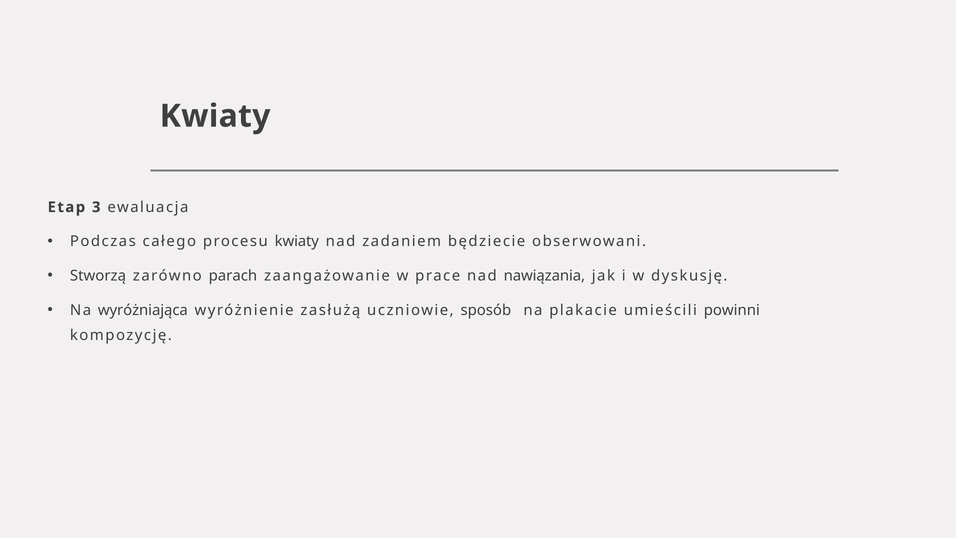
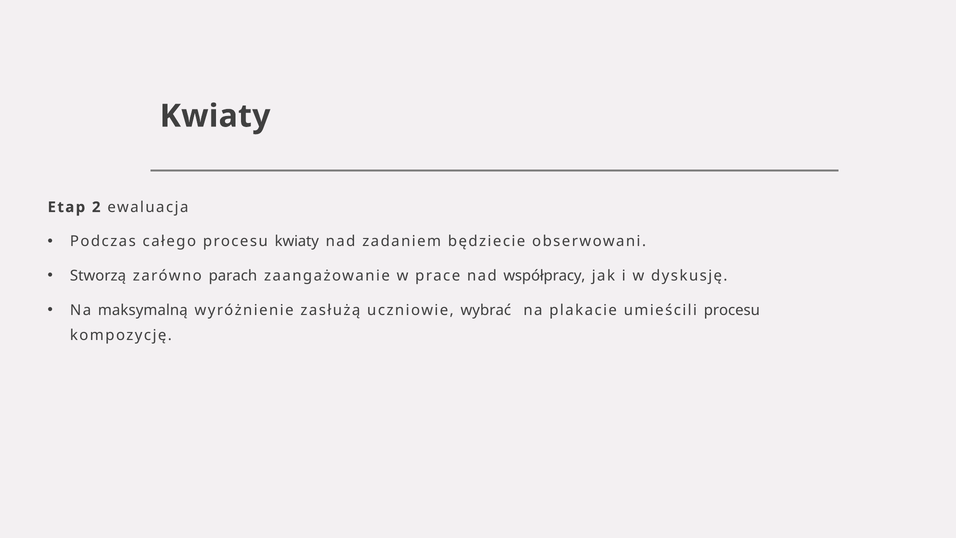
3: 3 -> 2 (96, 207)
nawiązania: nawiązania -> współpracy (544, 276)
wyróżniająca: wyróżniająca -> maksymalną (143, 310)
sposób: sposób -> wybrać (486, 310)
umieścili powinni: powinni -> procesu (732, 310)
